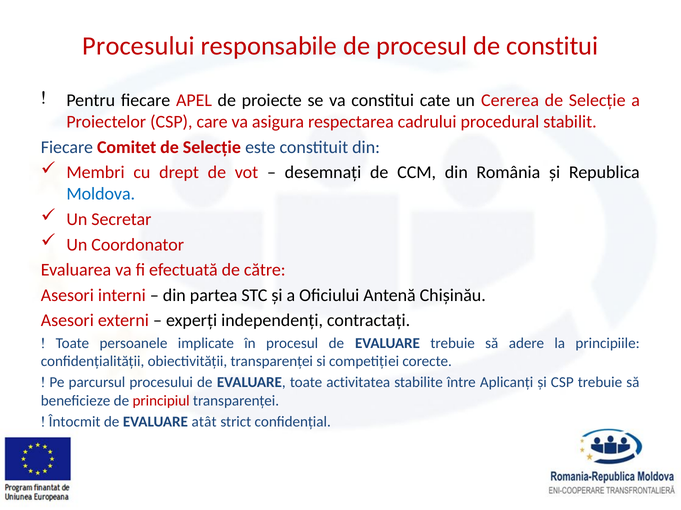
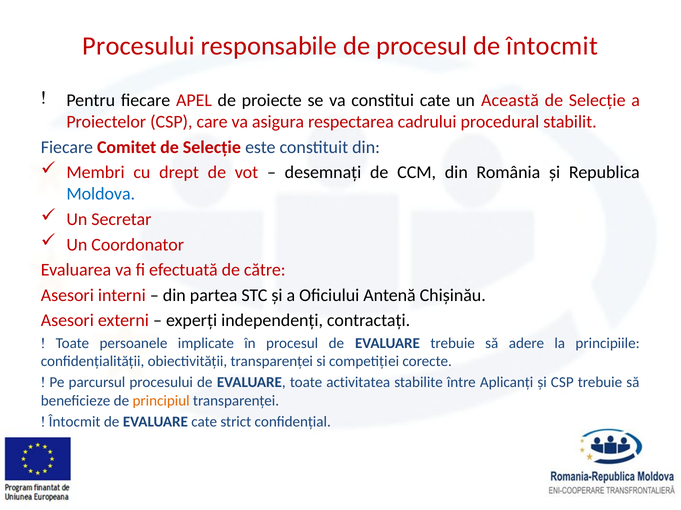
de constitui: constitui -> întocmit (552, 46)
Cererea: Cererea -> Această (510, 101)
principiul colour: red -> orange (161, 401)
EVALUARE atât: atât -> cate (204, 422)
